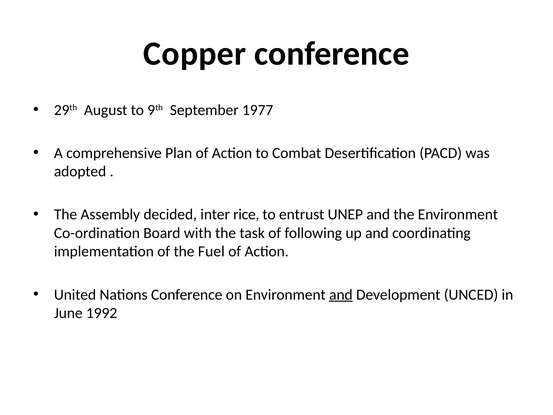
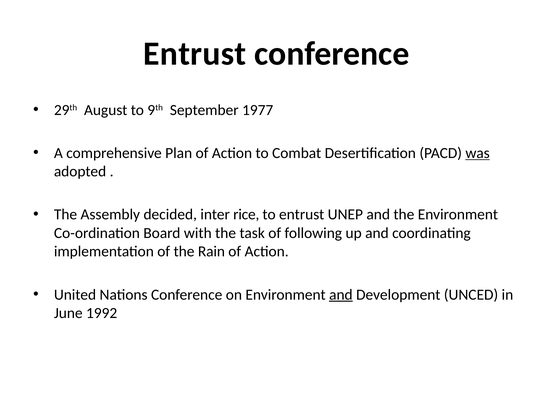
Copper: Copper -> Entrust (195, 54)
was underline: none -> present (478, 153)
Fuel: Fuel -> Rain (211, 251)
